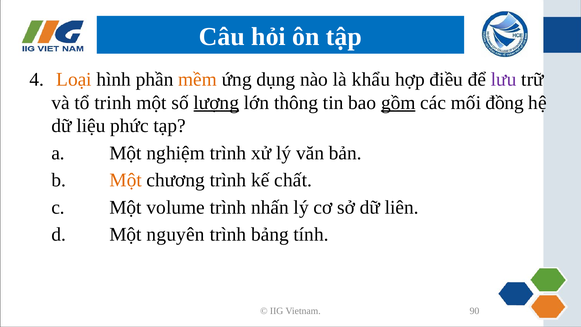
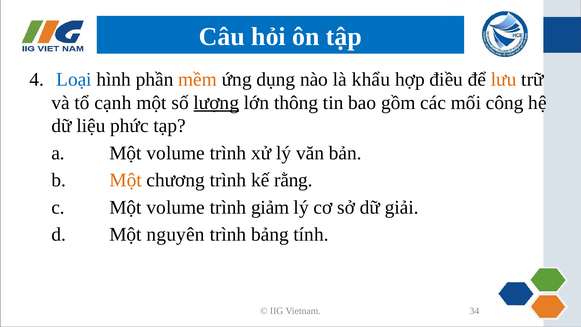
Loại colour: orange -> blue (74, 79)
lưu colour: purple -> orange (504, 79)
trinh: trinh -> cạnh (113, 103)
gồm underline: present -> none (398, 103)
đồng: đồng -> công (505, 103)
a Một nghiệm: nghiệm -> volume (176, 153)
chất: chất -> rằng (293, 180)
nhấn: nhấn -> giảm (270, 207)
liên: liên -> giải (402, 207)
90: 90 -> 34 (474, 311)
